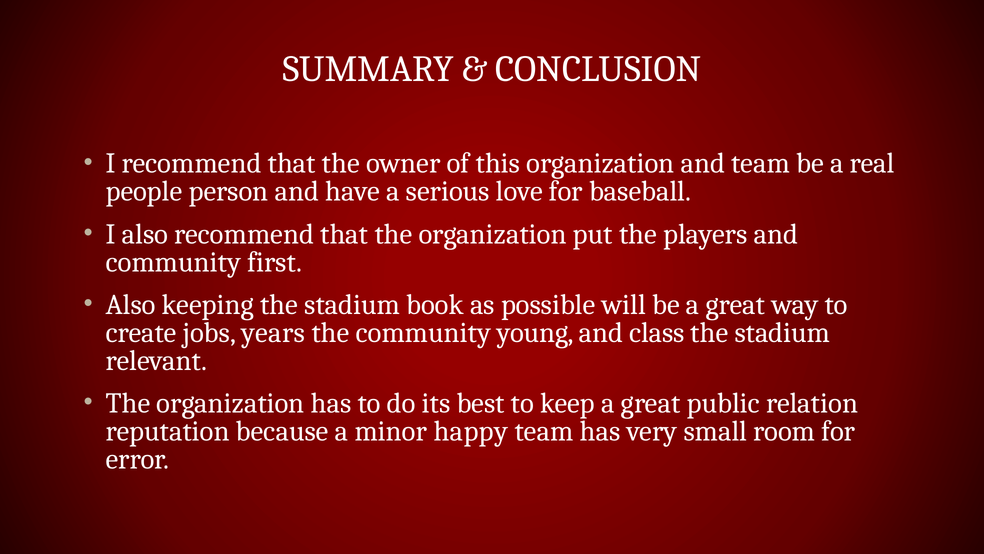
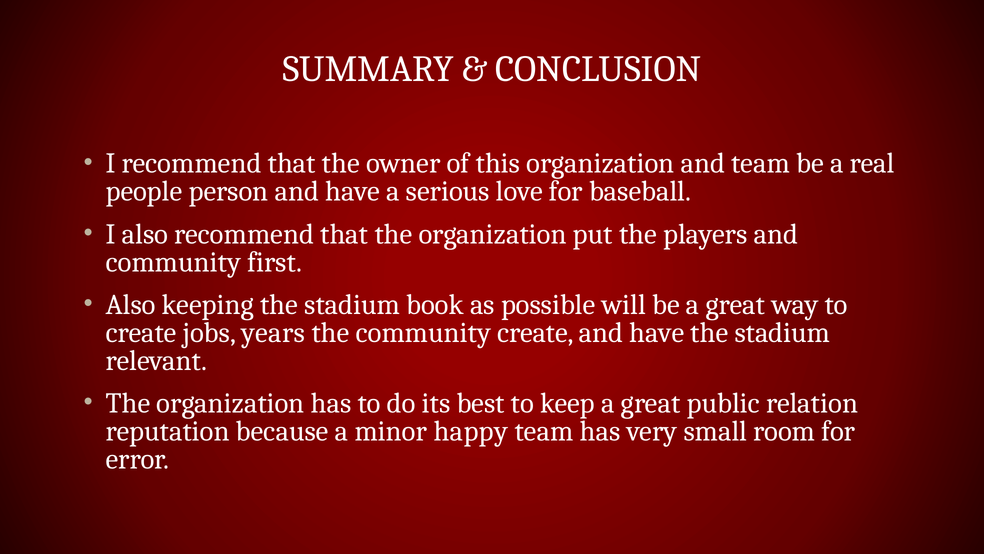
community young: young -> create (535, 332)
class: class -> have (657, 332)
